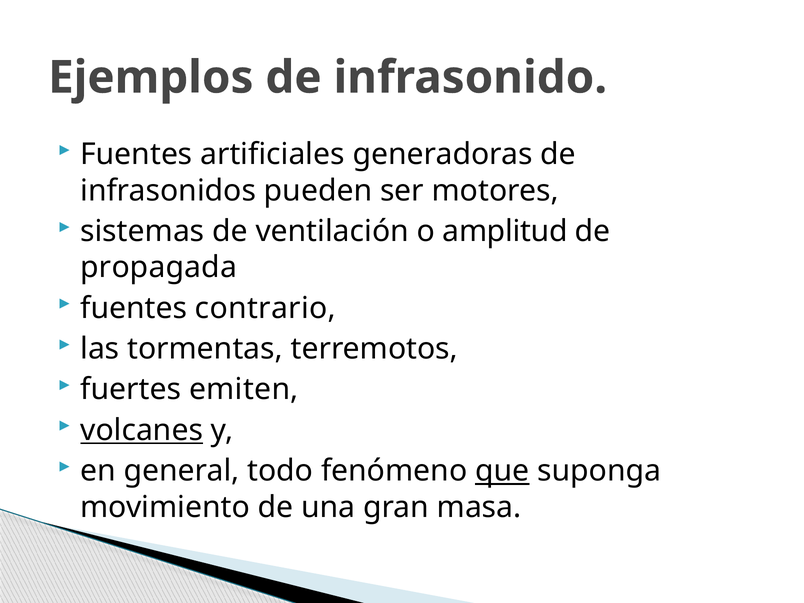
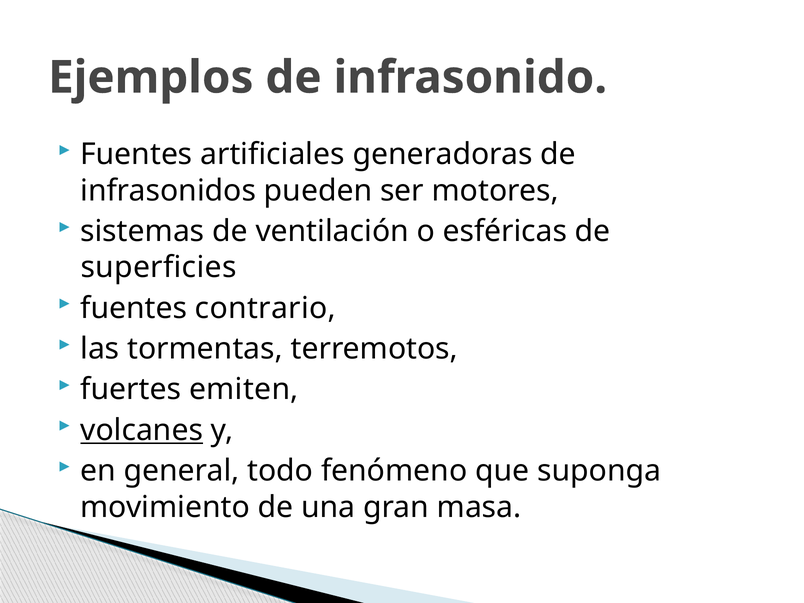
amplitud: amplitud -> esféricas (505, 231)
propagada: propagada -> superficies (159, 268)
que underline: present -> none (502, 471)
